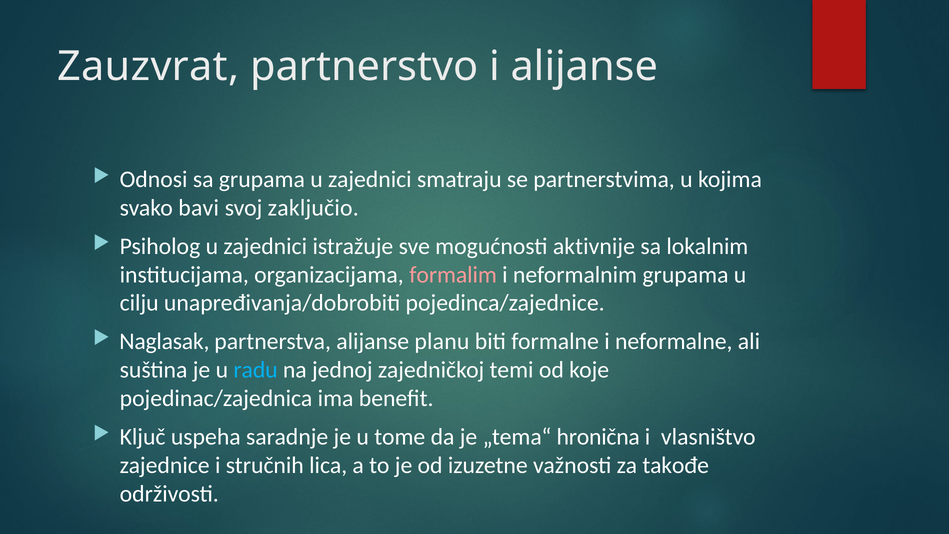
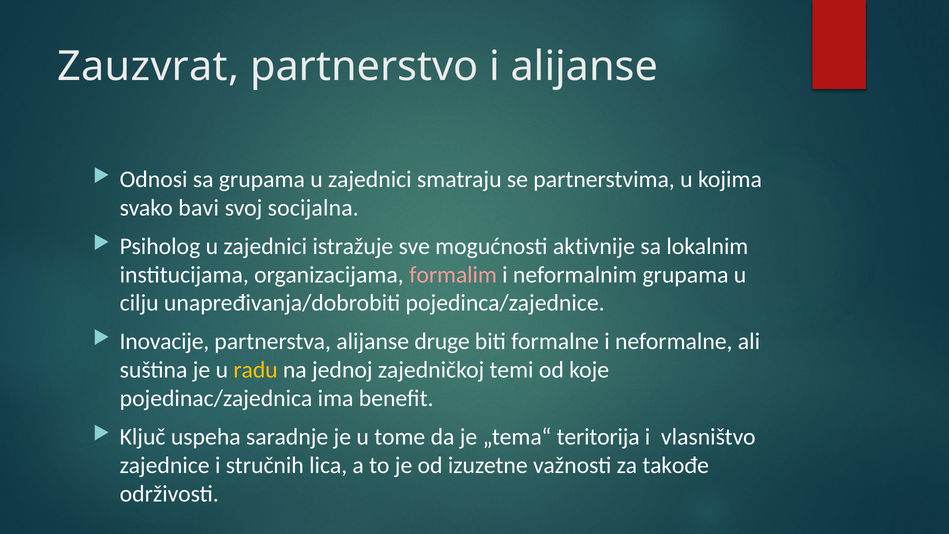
zaključio: zaključio -> socijalna (313, 208)
Naglasak: Naglasak -> Inovacije (164, 341)
planu: planu -> druge (442, 341)
radu colour: light blue -> yellow (256, 370)
hronična: hronična -> teritorija (598, 437)
